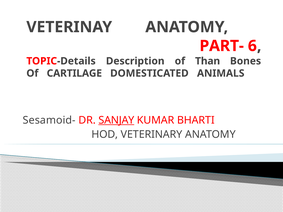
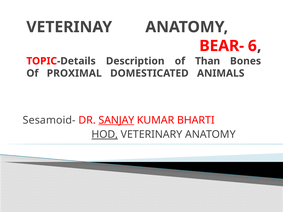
PART-: PART- -> BEAR- (222, 46)
CARTILAGE: CARTILAGE -> PROXIMAL (74, 73)
HOD underline: none -> present (105, 135)
